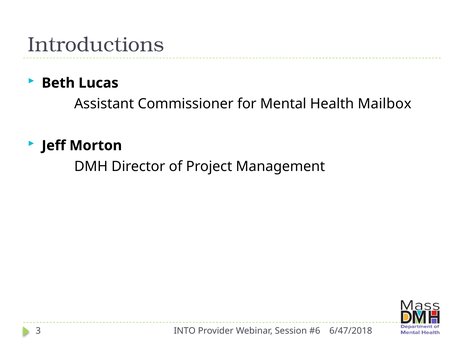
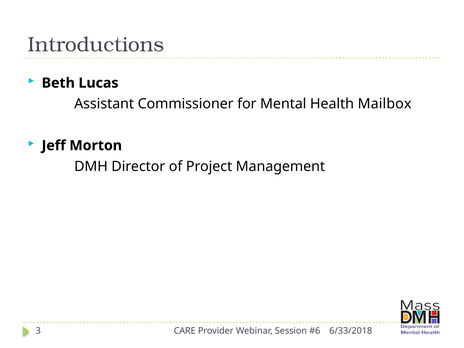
INTO: INTO -> CARE (185, 331)
6/47/2018: 6/47/2018 -> 6/33/2018 (351, 331)
